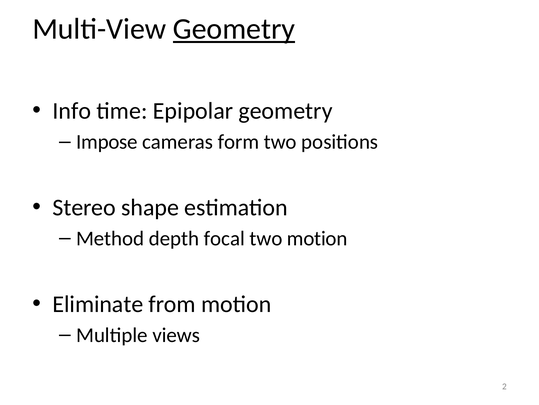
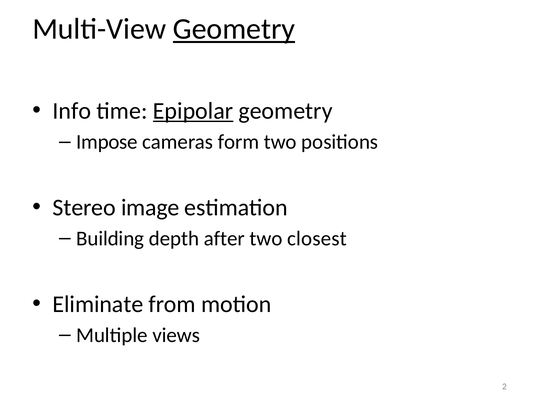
Epipolar underline: none -> present (193, 111)
shape: shape -> image (150, 207)
Method: Method -> Building (110, 238)
focal: focal -> after (224, 238)
two motion: motion -> closest (317, 238)
